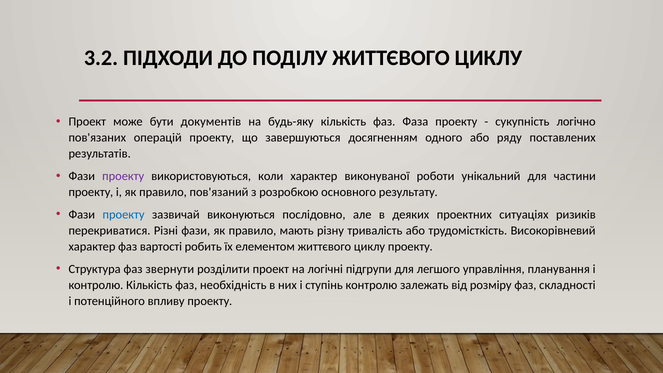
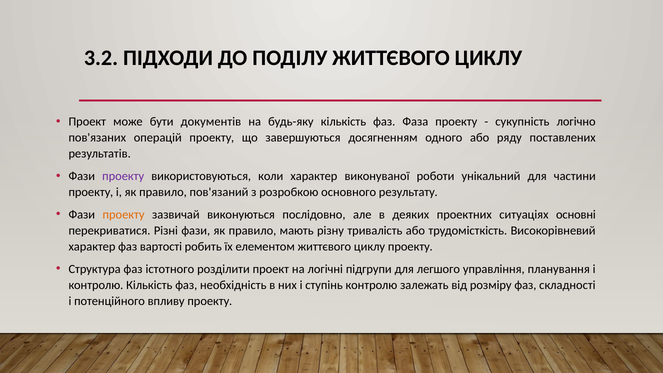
проекту colour: blue -> orange (124, 214)
ризиків: ризиків -> основні (576, 214)
звернути: звернути -> істотного (170, 269)
